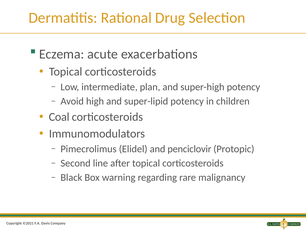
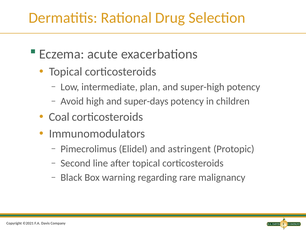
super-lipid: super-lipid -> super-days (146, 101)
penciclovir: penciclovir -> astringent (189, 149)
